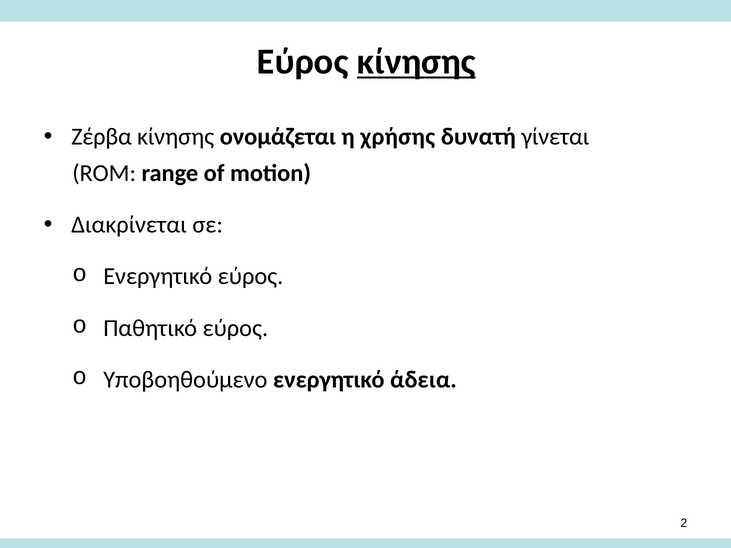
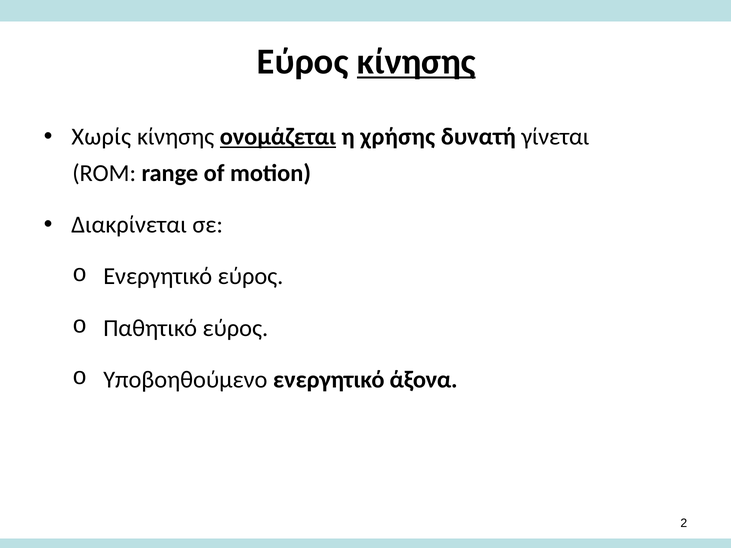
Ζέρβα: Ζέρβα -> Χωρίς (101, 137)
ονομάζεται underline: none -> present (278, 137)
άδεια: άδεια -> άξονα (424, 380)
